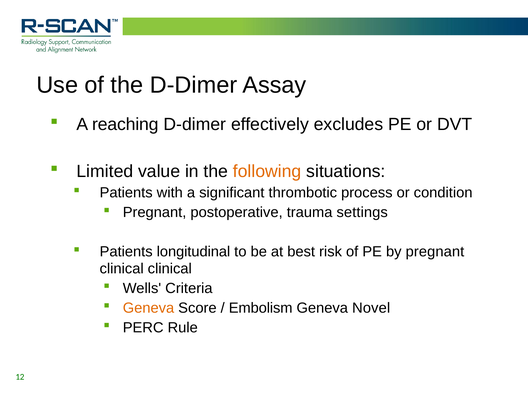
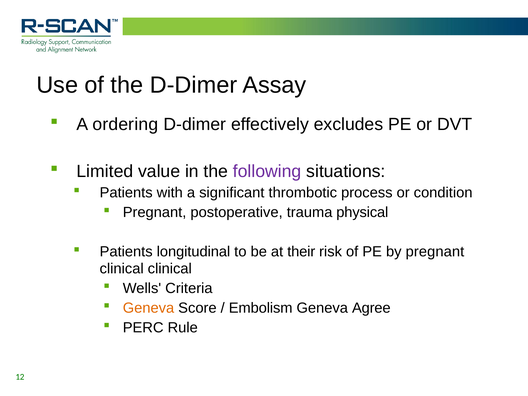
reaching: reaching -> ordering (125, 124)
following colour: orange -> purple (267, 171)
settings: settings -> physical (362, 212)
best: best -> their (301, 252)
Novel: Novel -> Agree (371, 308)
